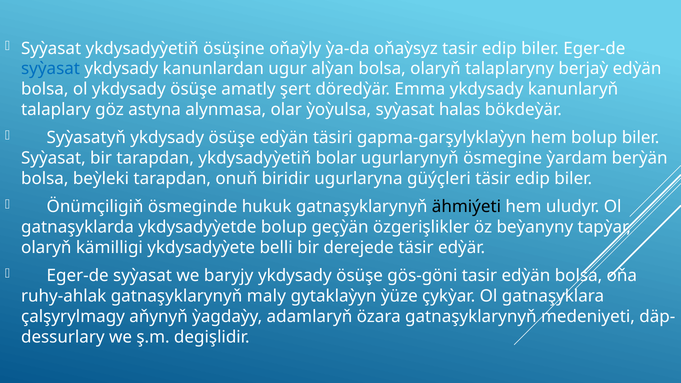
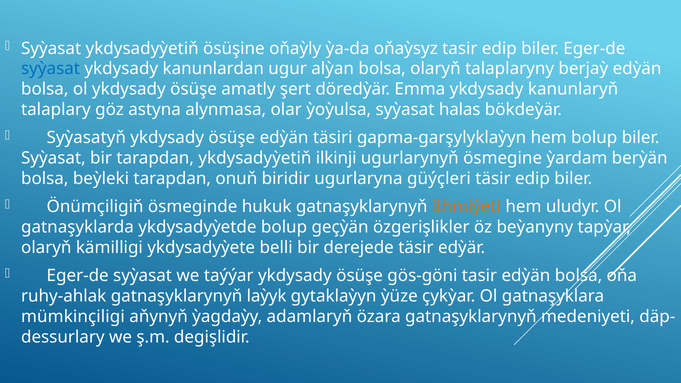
bolar: bolar -> ilkinji (336, 158)
ähmiýeti colour: black -> orange (466, 207)
baryjy: baryjy -> taýýar (229, 276)
maly: maly -> laỳyk (267, 296)
çalşyrylmagy: çalşyrylmagy -> mümkinçiligi (73, 317)
